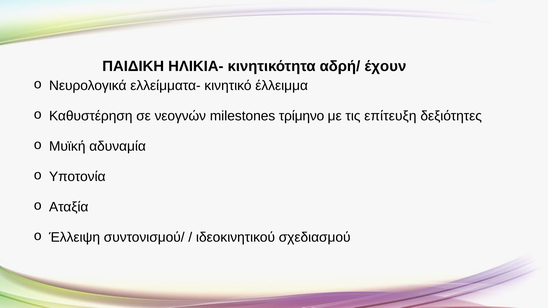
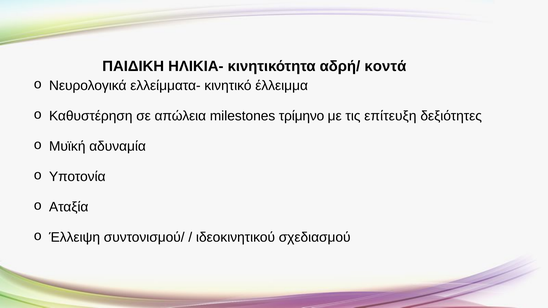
έχουν: έχουν -> κοντά (385, 66)
νεογνών: νεογνών -> απώλεια (180, 116)
